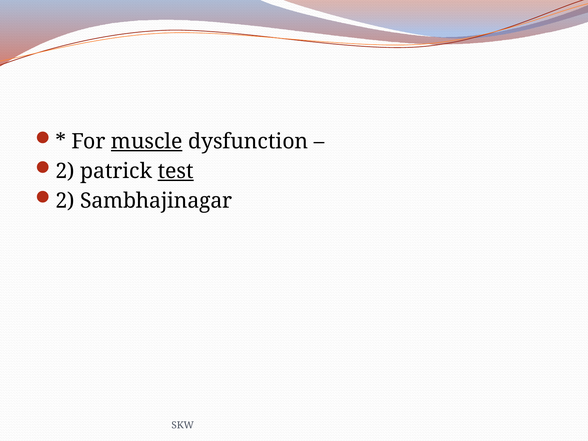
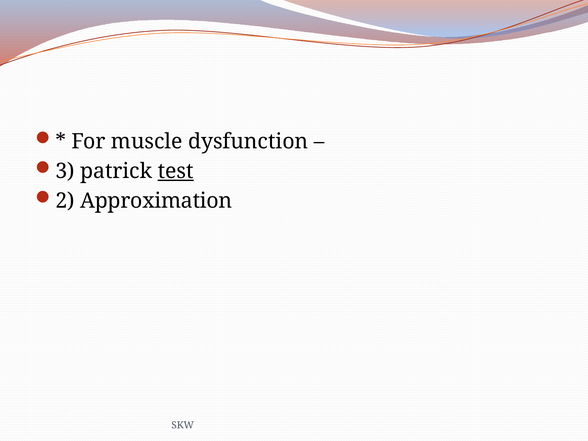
muscle underline: present -> none (147, 142)
2: 2 -> 3 (65, 171)
Sambhajinagar: Sambhajinagar -> Approximation (156, 201)
